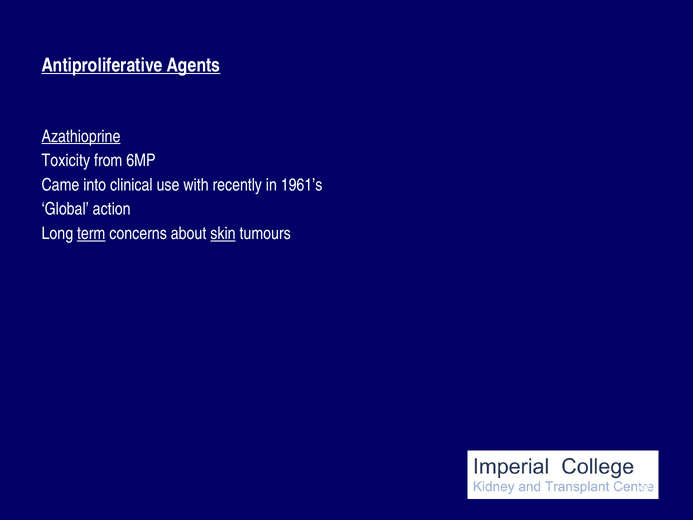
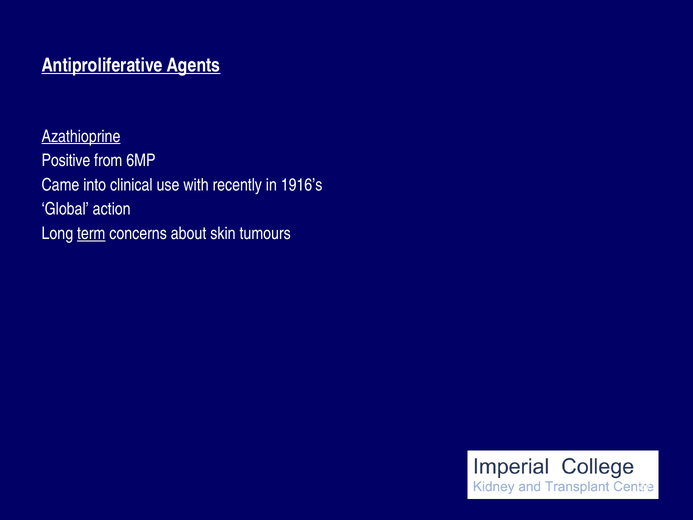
Toxicity: Toxicity -> Positive (66, 161)
1961’s: 1961’s -> 1916’s (302, 185)
skin underline: present -> none (223, 233)
